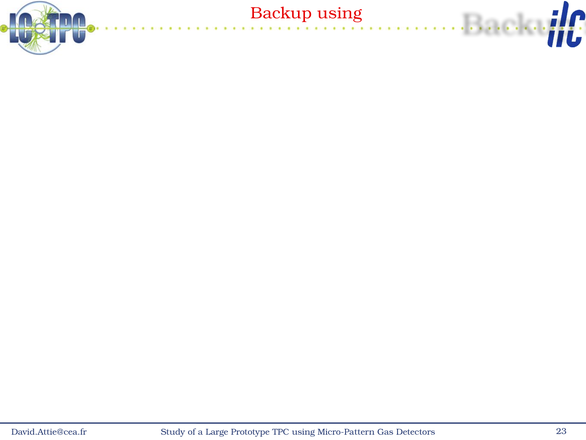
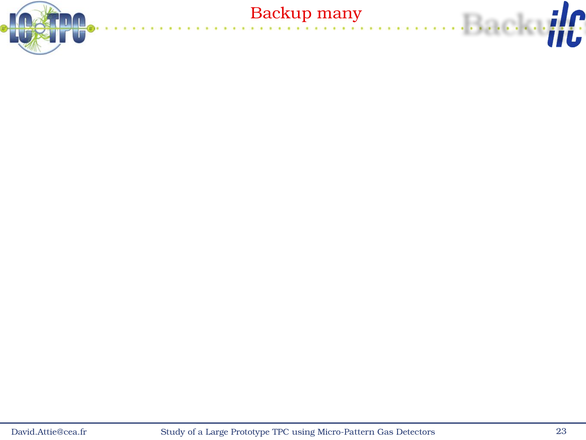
Backup using: using -> many (340, 13)
